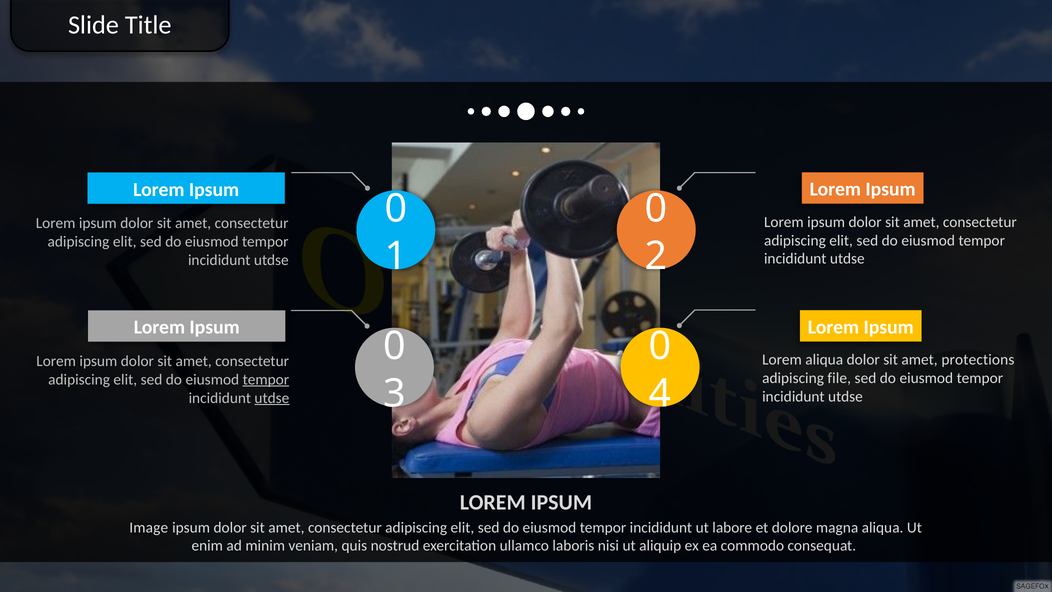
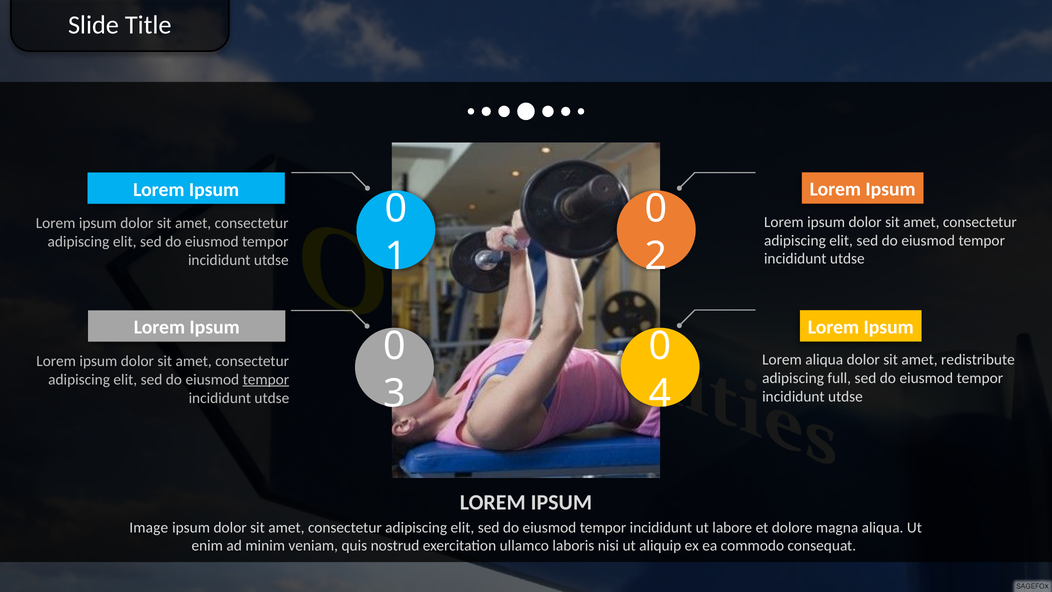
protections: protections -> redistribute (978, 360)
file: file -> full (839, 378)
utdse underline: present -> none (272, 398)
